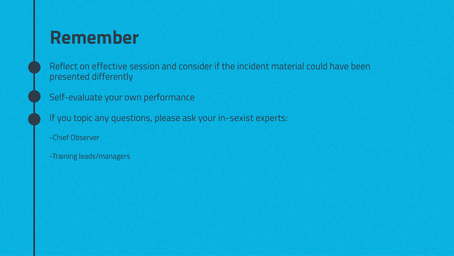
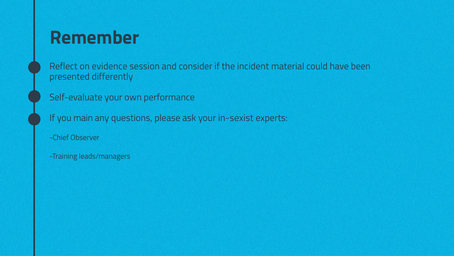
effective: effective -> evidence (110, 66)
topic: topic -> main (83, 118)
